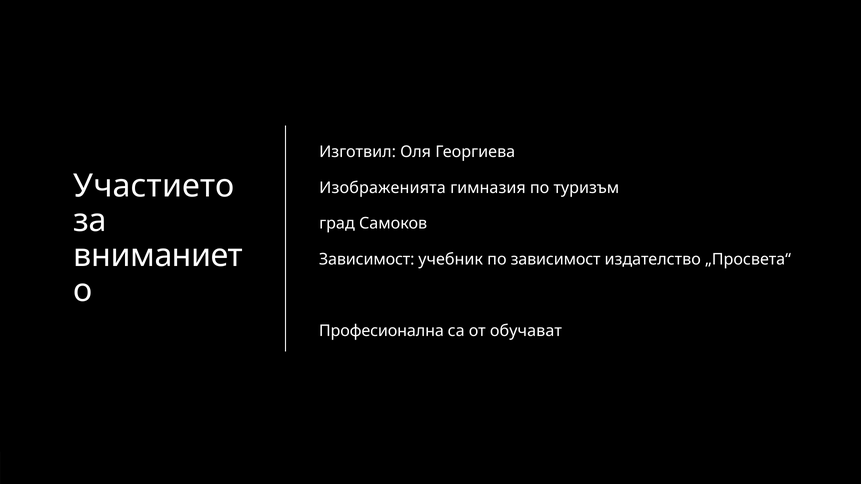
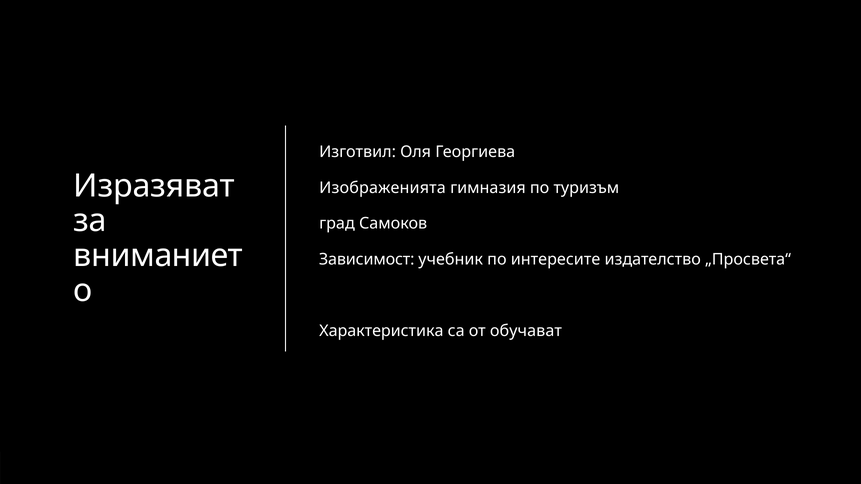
Участието: Участието -> Изразяват (154, 186)
по зависимост: зависимост -> интересите (556, 260)
Професионална: Професионална -> Характеристика (381, 331)
